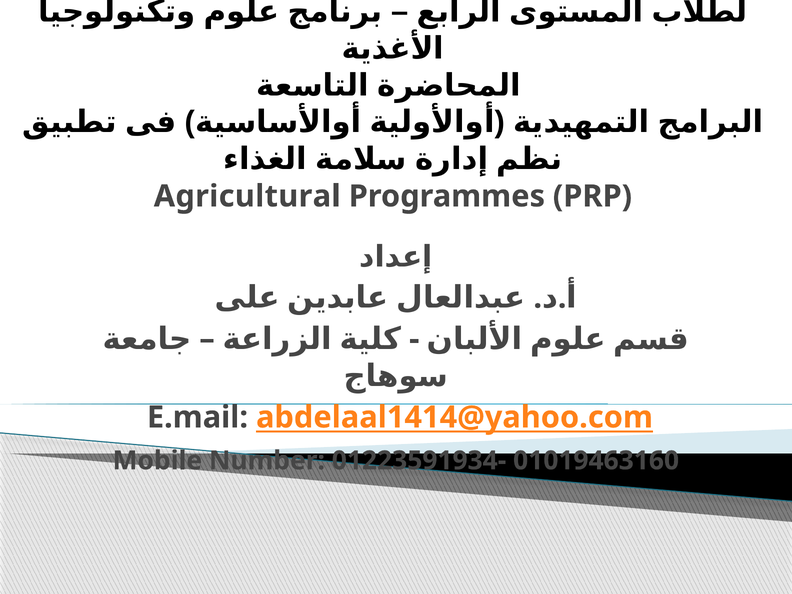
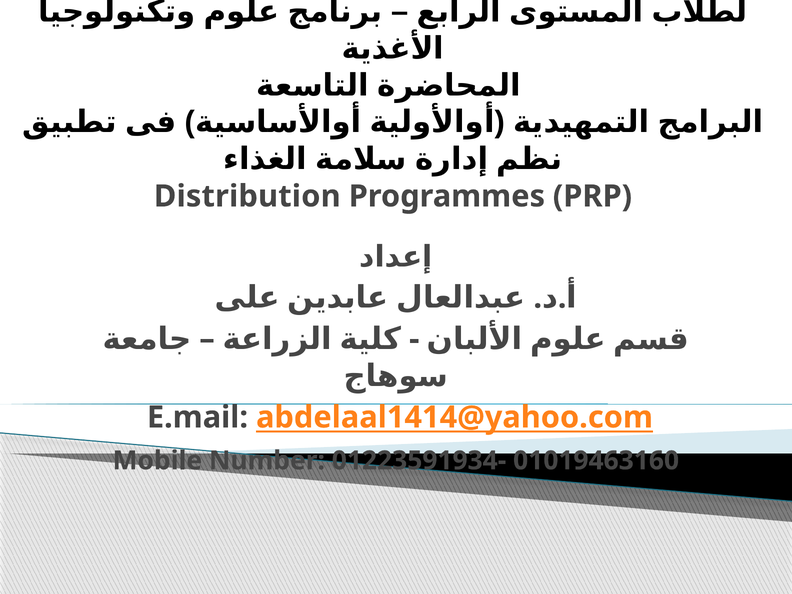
Agricultural: Agricultural -> Distribution (247, 196)
